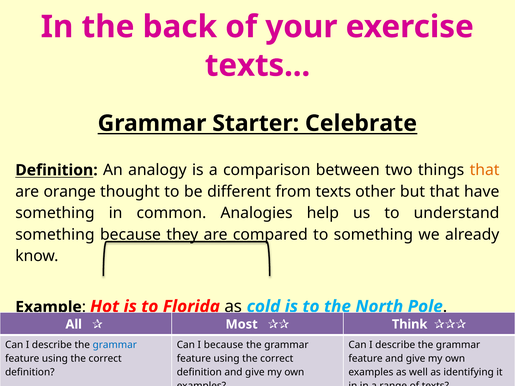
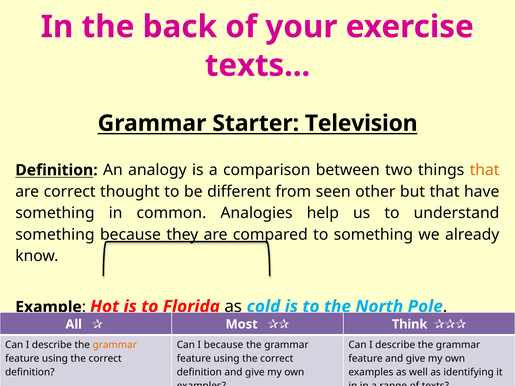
Celebrate: Celebrate -> Television (361, 123)
are orange: orange -> correct (70, 192)
from texts: texts -> seen (333, 192)
grammar colour: blue -> orange (115, 345)
